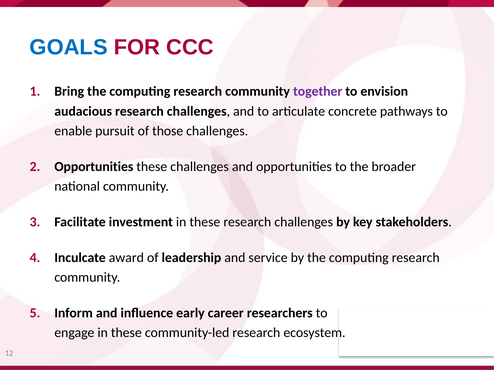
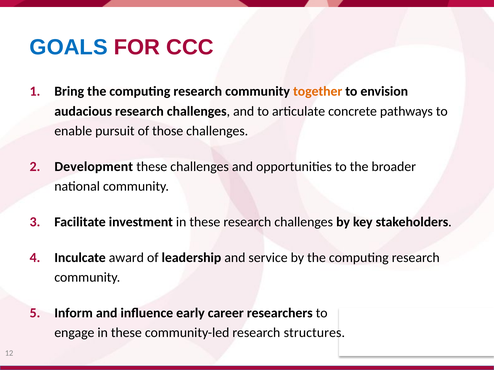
together colour: purple -> orange (318, 92)
Opportunities: Opportunities -> Development (94, 167)
ecosystem: ecosystem -> structures (314, 333)
